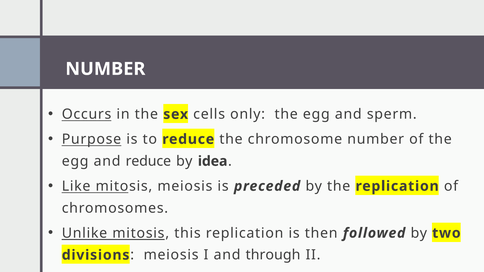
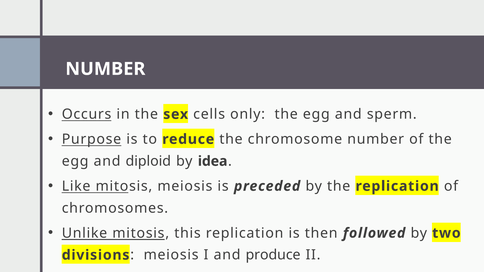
and reduce: reduce -> diploid (148, 161)
through: through -> produce (273, 255)
